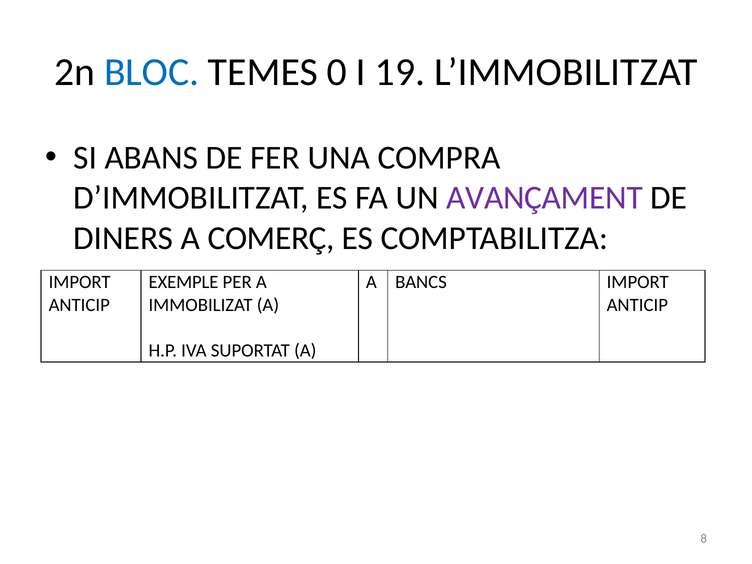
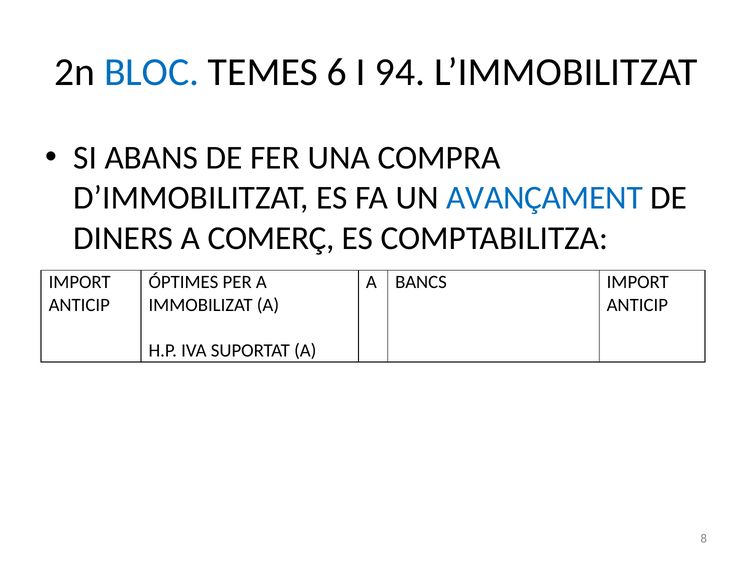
0: 0 -> 6 (337, 72)
19: 19 -> 94 (400, 72)
AVANÇAMENT colour: purple -> blue (545, 198)
EXEMPLE: EXEMPLE -> ÓPTIMES (183, 282)
